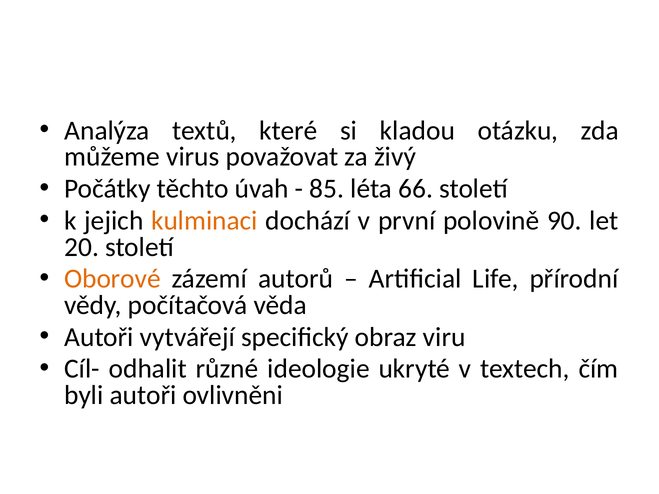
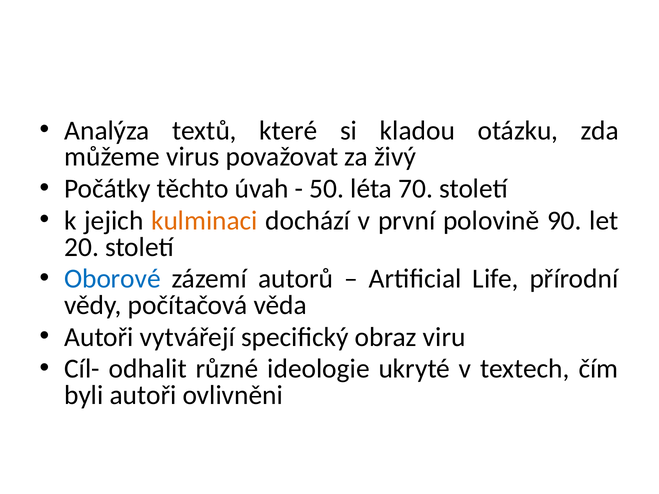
85: 85 -> 50 (327, 189)
66: 66 -> 70 (416, 189)
Oborové colour: orange -> blue (112, 279)
